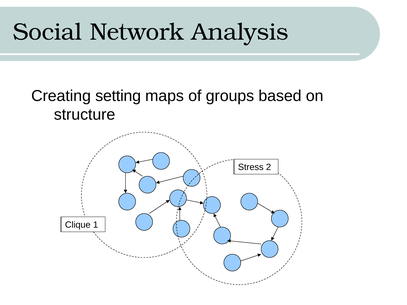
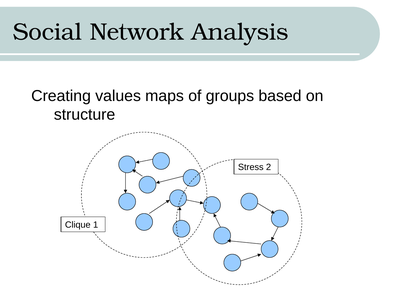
setting: setting -> values (118, 96)
